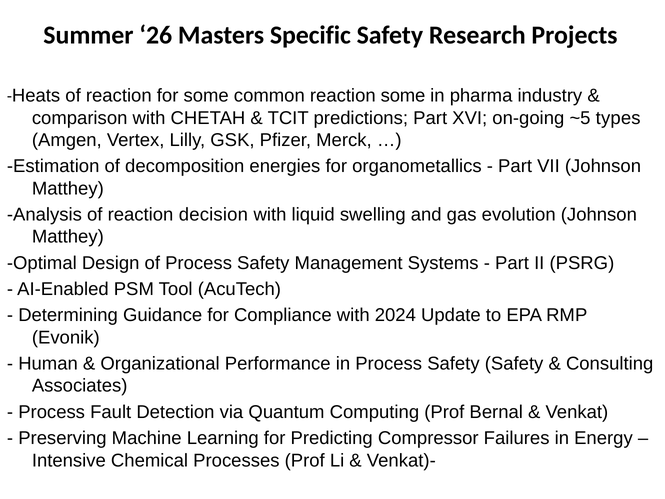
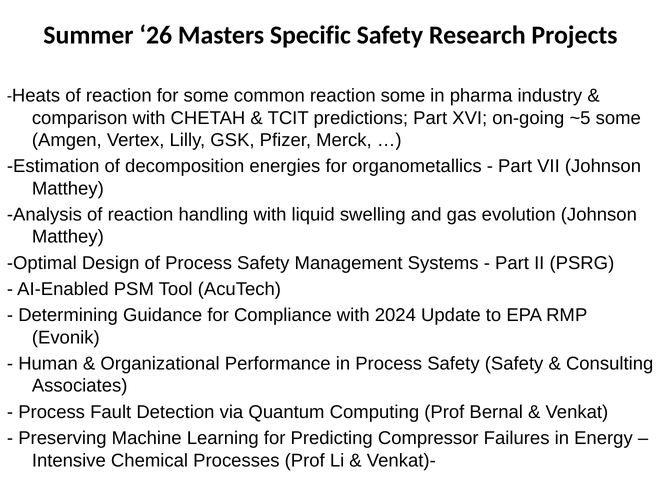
~5 types: types -> some (618, 118)
decision: decision -> handling (213, 215)
